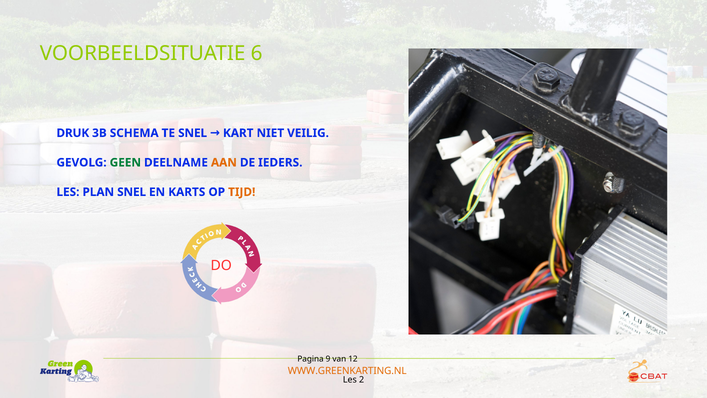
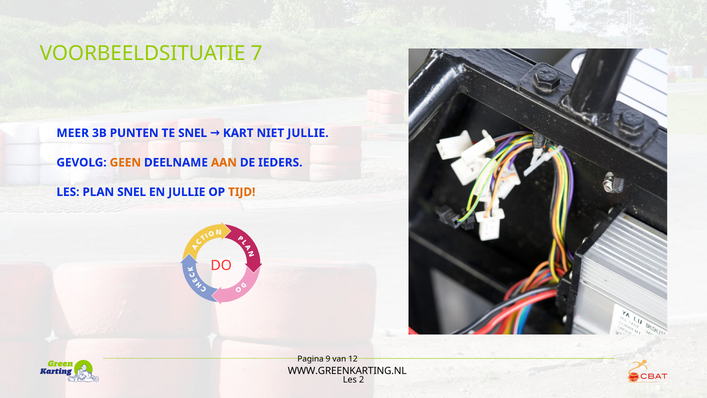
6: 6 -> 7 (257, 54)
DRUK: DRUK -> MEER (73, 133)
SCHEMA: SCHEMA -> PUNTEN (134, 133)
NIET VEILIG: VEILIG -> JULLIE (308, 133)
GEEN colour: green -> orange (125, 162)
EN KARTS: KARTS -> JULLIE (187, 192)
WWW.GREENKARTING.NL colour: orange -> black (347, 371)
